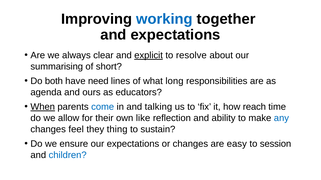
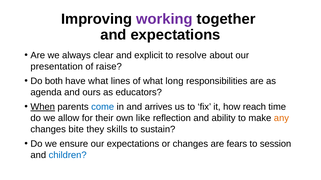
working colour: blue -> purple (164, 19)
explicit underline: present -> none (149, 56)
summarising: summarising -> presentation (57, 67)
short: short -> raise (109, 67)
have need: need -> what (98, 81)
talking: talking -> arrives (158, 107)
any colour: blue -> orange (281, 118)
feel: feel -> bite (76, 130)
thing: thing -> skills (117, 130)
easy: easy -> fears (237, 144)
